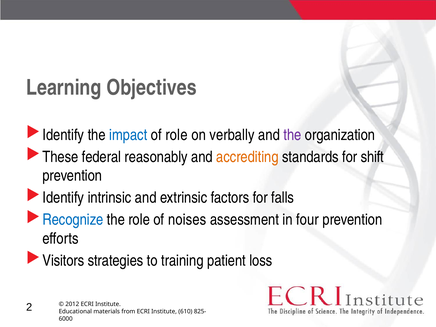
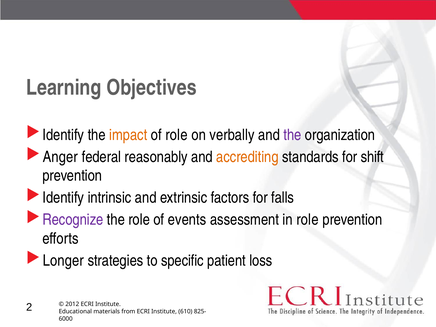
impact colour: blue -> orange (128, 135)
These: These -> Anger (60, 157)
Recognize colour: blue -> purple (73, 220)
noises: noises -> events (187, 220)
in four: four -> role (308, 220)
Visitors: Visitors -> Longer (63, 261)
training: training -> specific (182, 261)
